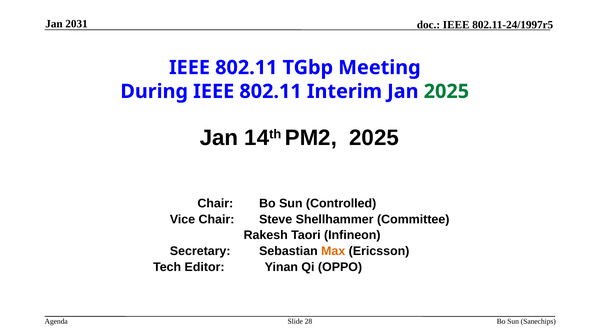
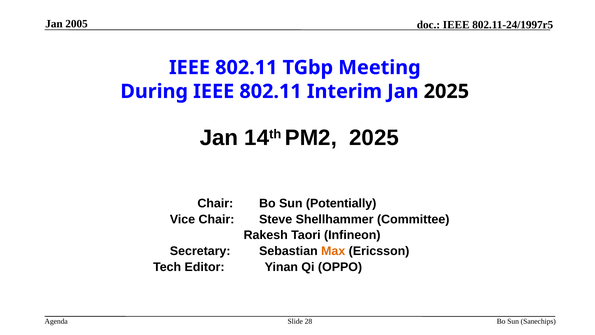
2031: 2031 -> 2005 (77, 24)
2025 colour: green -> black (446, 91)
Controlled: Controlled -> Potentially (341, 203)
